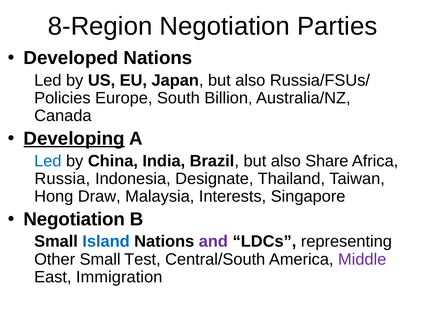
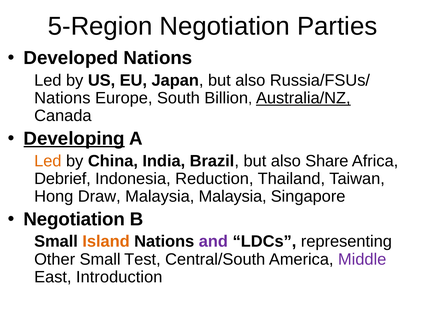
8-Region: 8-Region -> 5-Region (100, 26)
Policies: Policies -> Nations (62, 98)
Australia/NZ underline: none -> present (303, 98)
Led colour: blue -> orange (48, 161)
Russia: Russia -> Debrief (62, 178)
Designate: Designate -> Reduction (214, 178)
Malaysia Interests: Interests -> Malaysia (233, 196)
Island colour: blue -> orange (106, 241)
Immigration: Immigration -> Introduction (119, 277)
